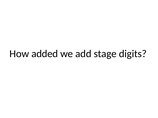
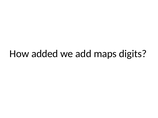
stage: stage -> maps (105, 54)
